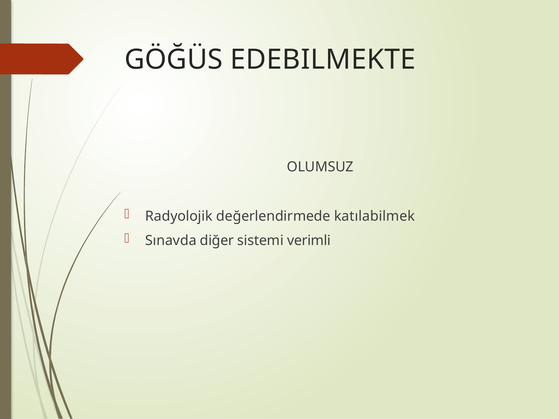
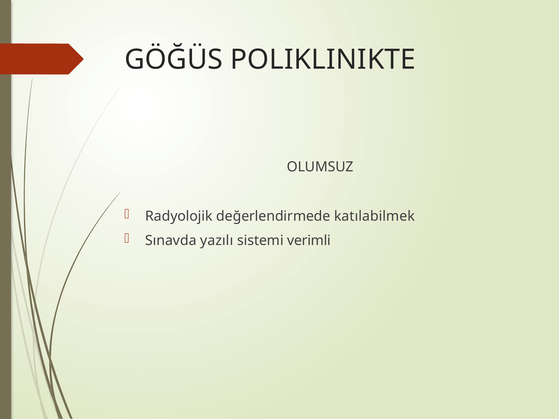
EDEBILMEKTE: EDEBILMEKTE -> POLIKLINIKTE (323, 60)
diğer: diğer -> yazılı (217, 241)
